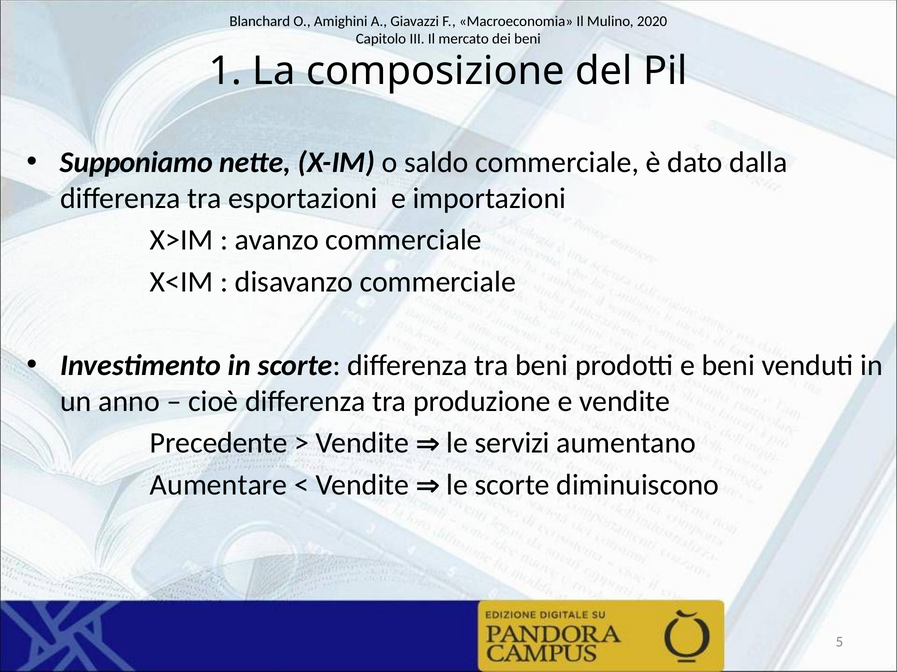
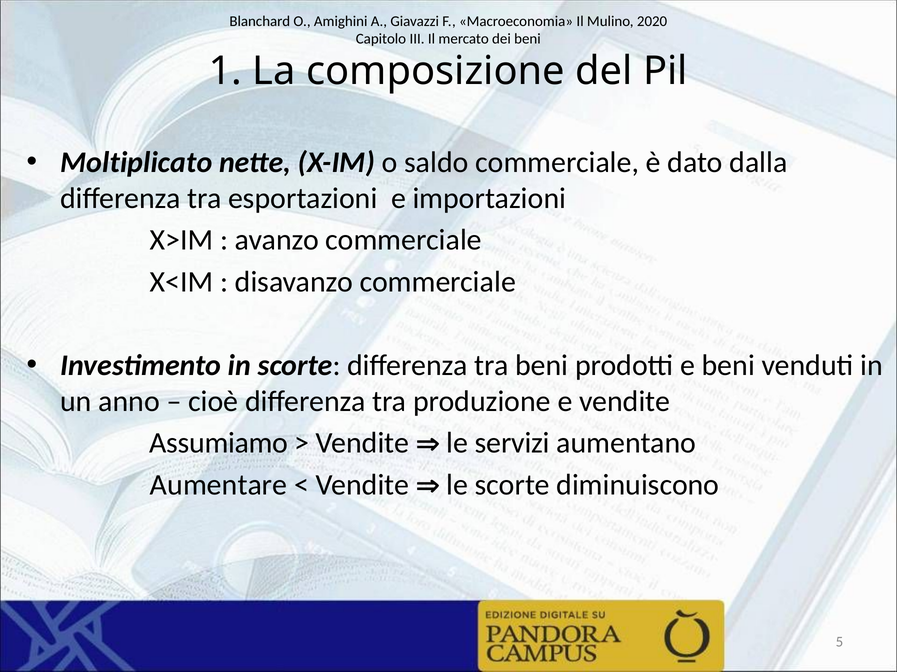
Supponiamo: Supponiamo -> Moltiplicato (136, 163)
Precedente: Precedente -> Assumiamo (219, 444)
